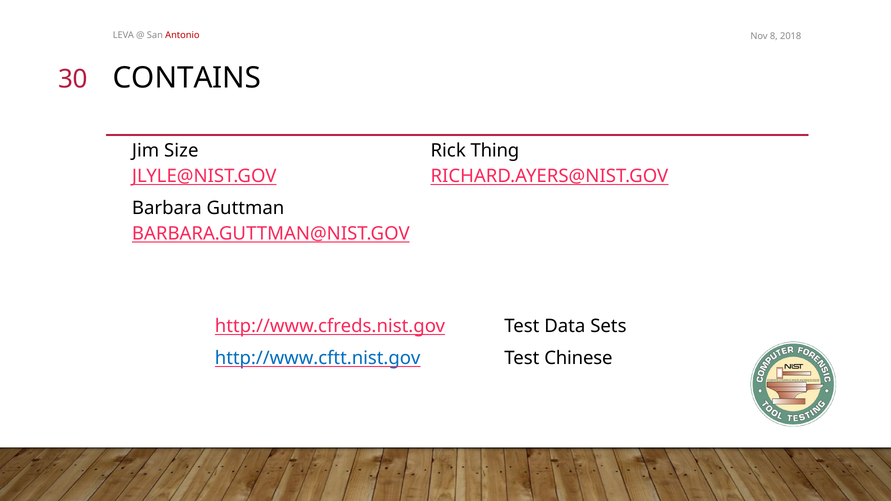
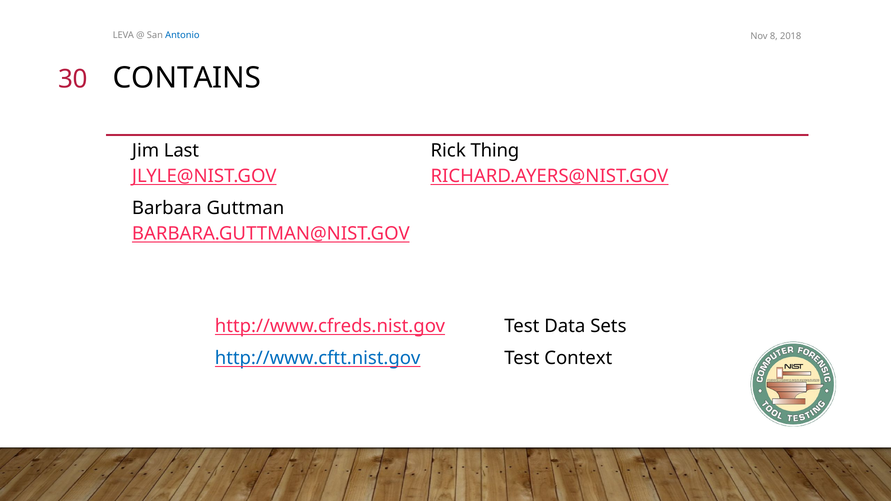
Antonio colour: red -> blue (182, 35)
Size: Size -> Last (181, 151)
Chinese: Chinese -> Context (578, 358)
